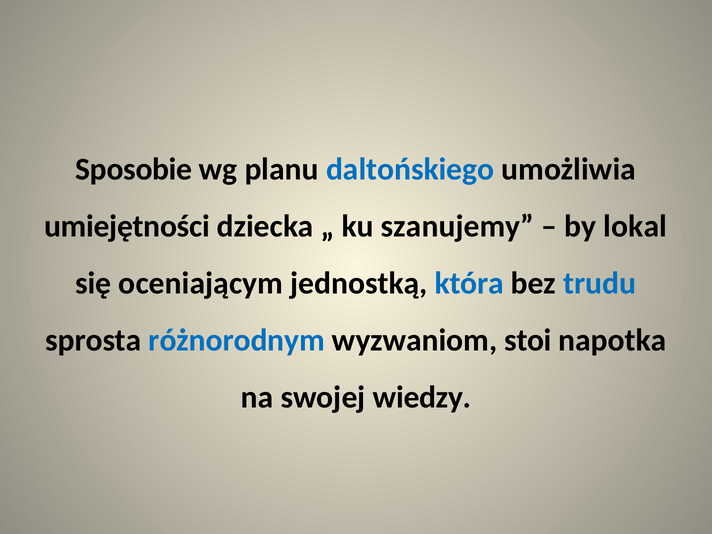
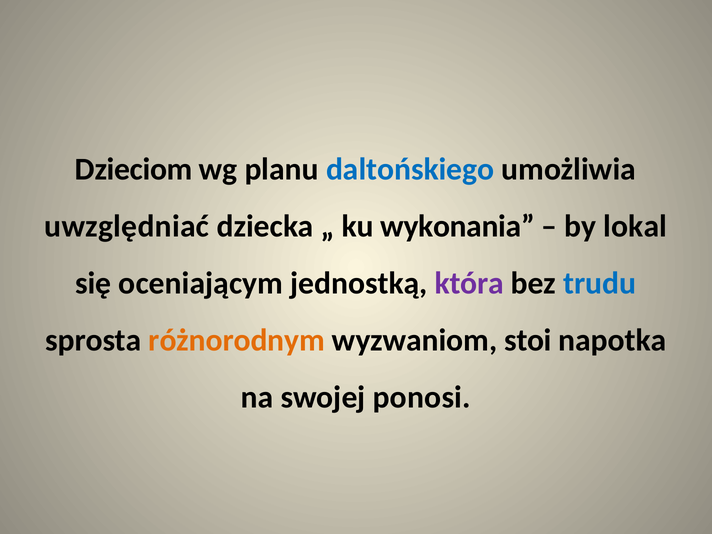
Sposobie: Sposobie -> Dzieciom (134, 169)
umiejętności: umiejętności -> uwzględniać (127, 226)
szanujemy: szanujemy -> wykonania (458, 226)
która colour: blue -> purple (469, 283)
różnorodnym colour: blue -> orange (237, 340)
wiedzy: wiedzy -> ponosi (422, 397)
